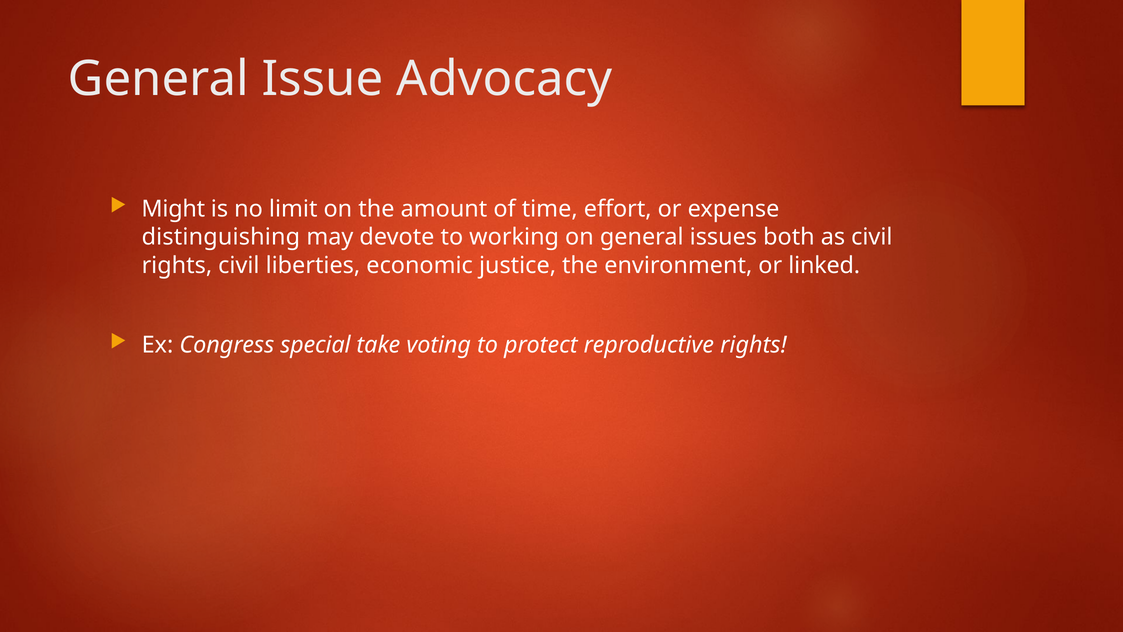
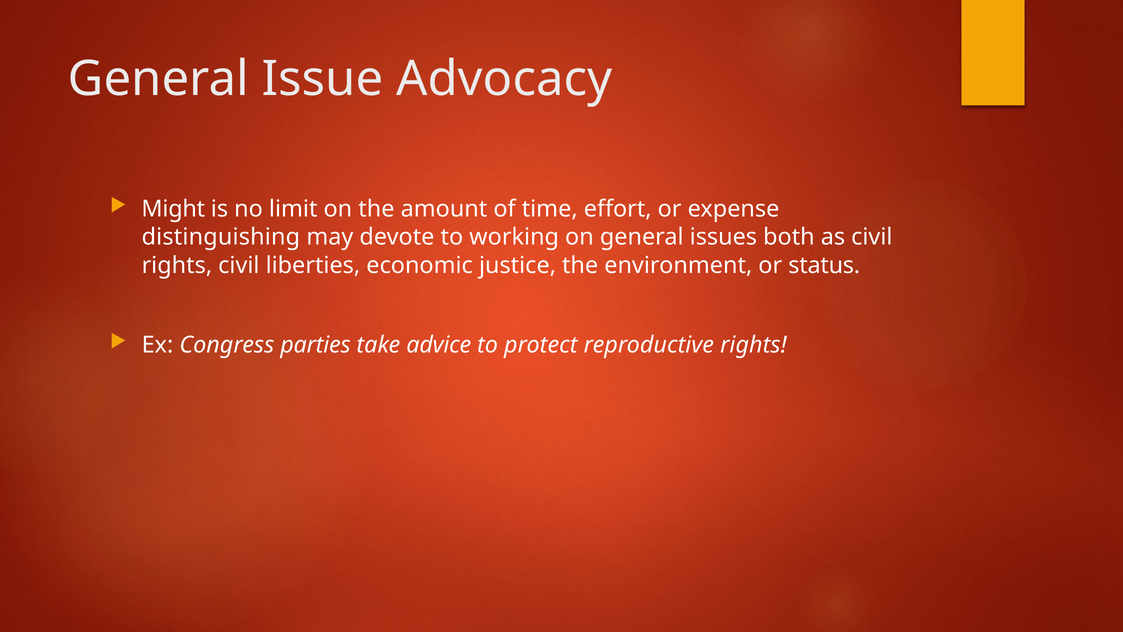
linked: linked -> status (824, 265)
special: special -> parties (315, 345)
voting: voting -> advice (439, 345)
